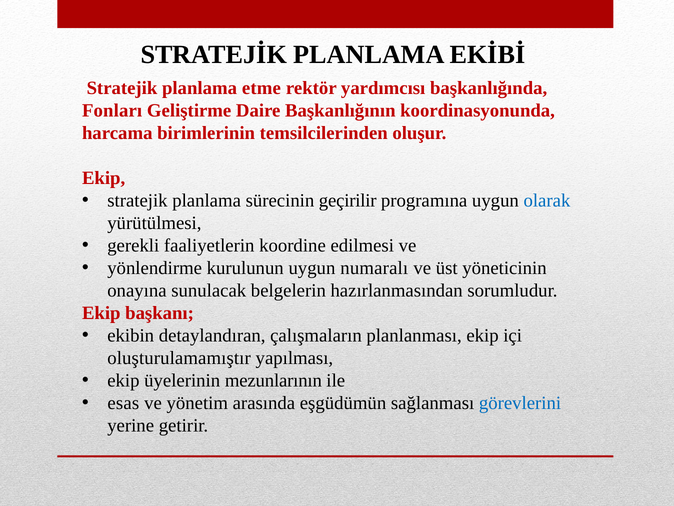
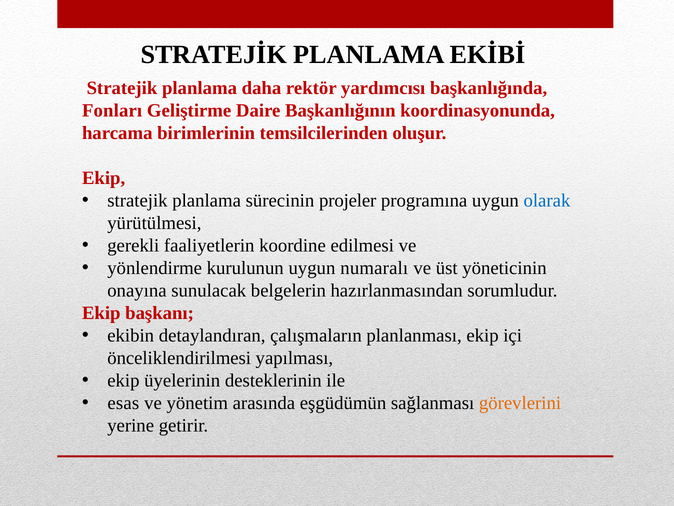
etme: etme -> daha (261, 88)
geçirilir: geçirilir -> projeler (348, 201)
oluşturulamamıştır: oluşturulamamıştır -> önceliklendirilmesi (179, 358)
mezunlarının: mezunlarının -> desteklerinin (273, 380)
görevlerini colour: blue -> orange (520, 403)
